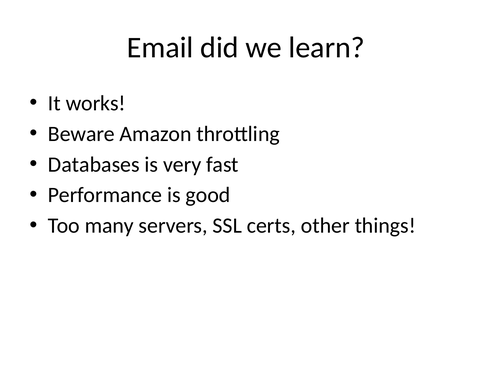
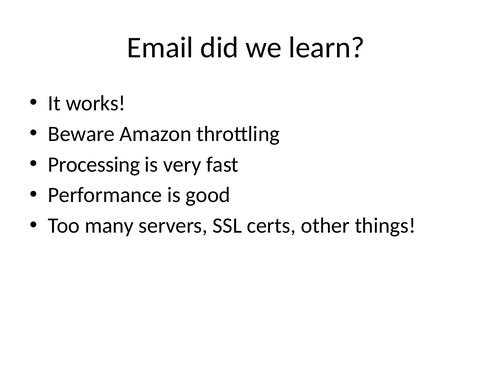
Databases: Databases -> Processing (94, 164)
